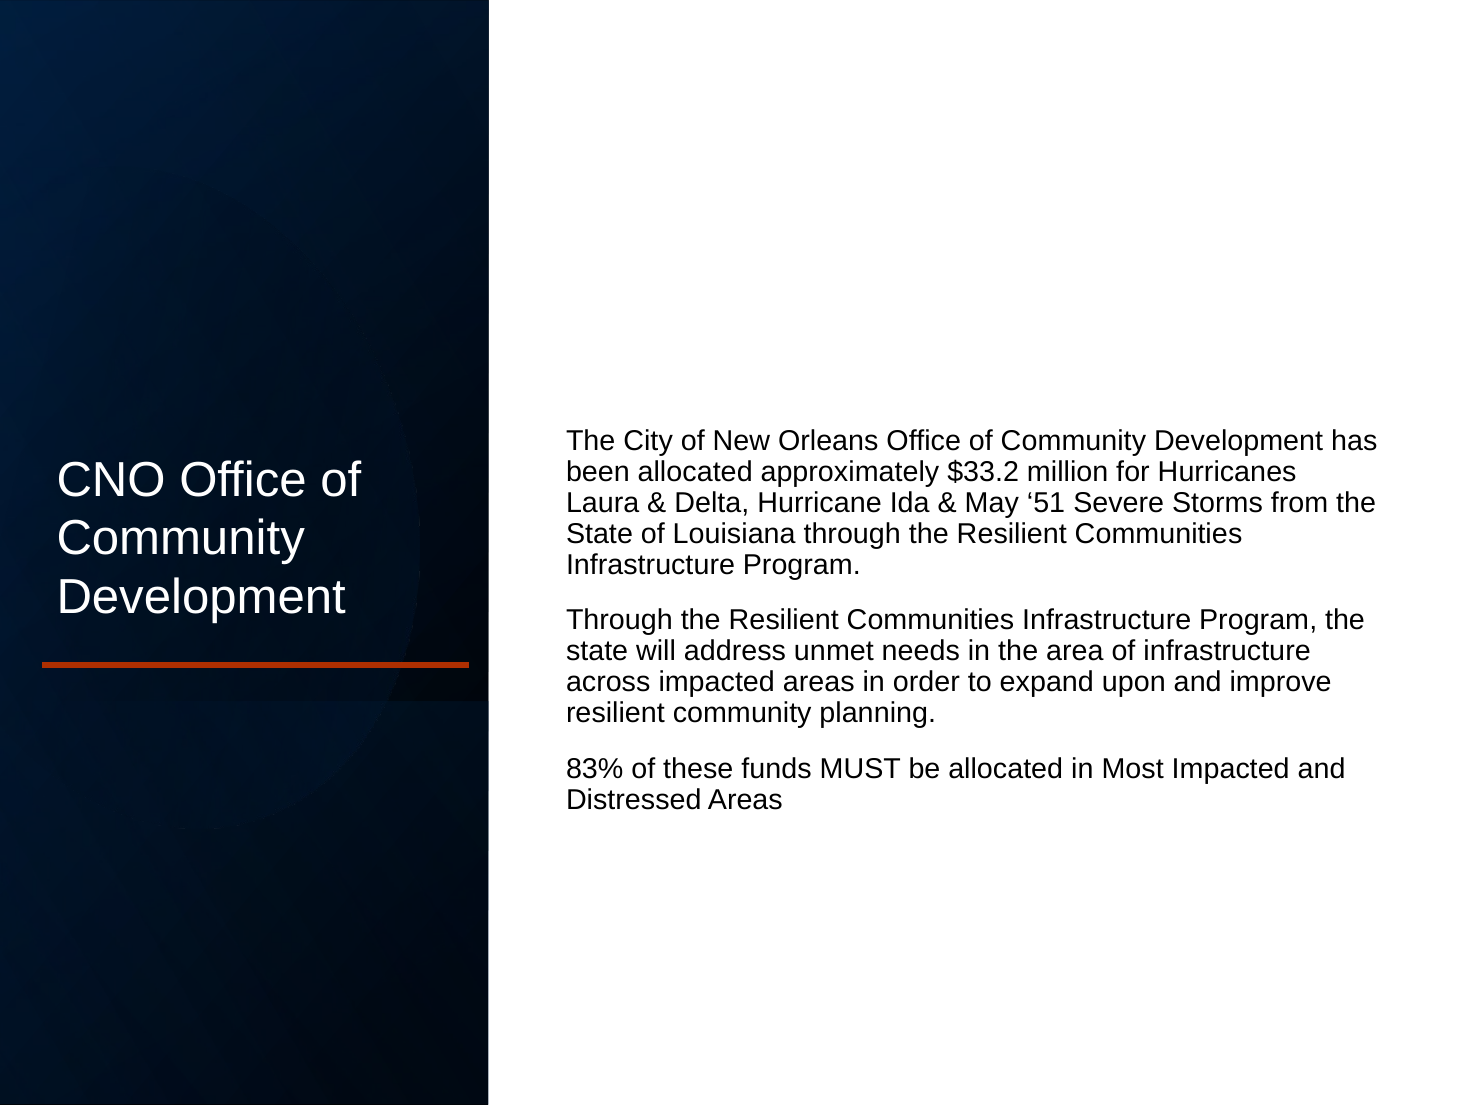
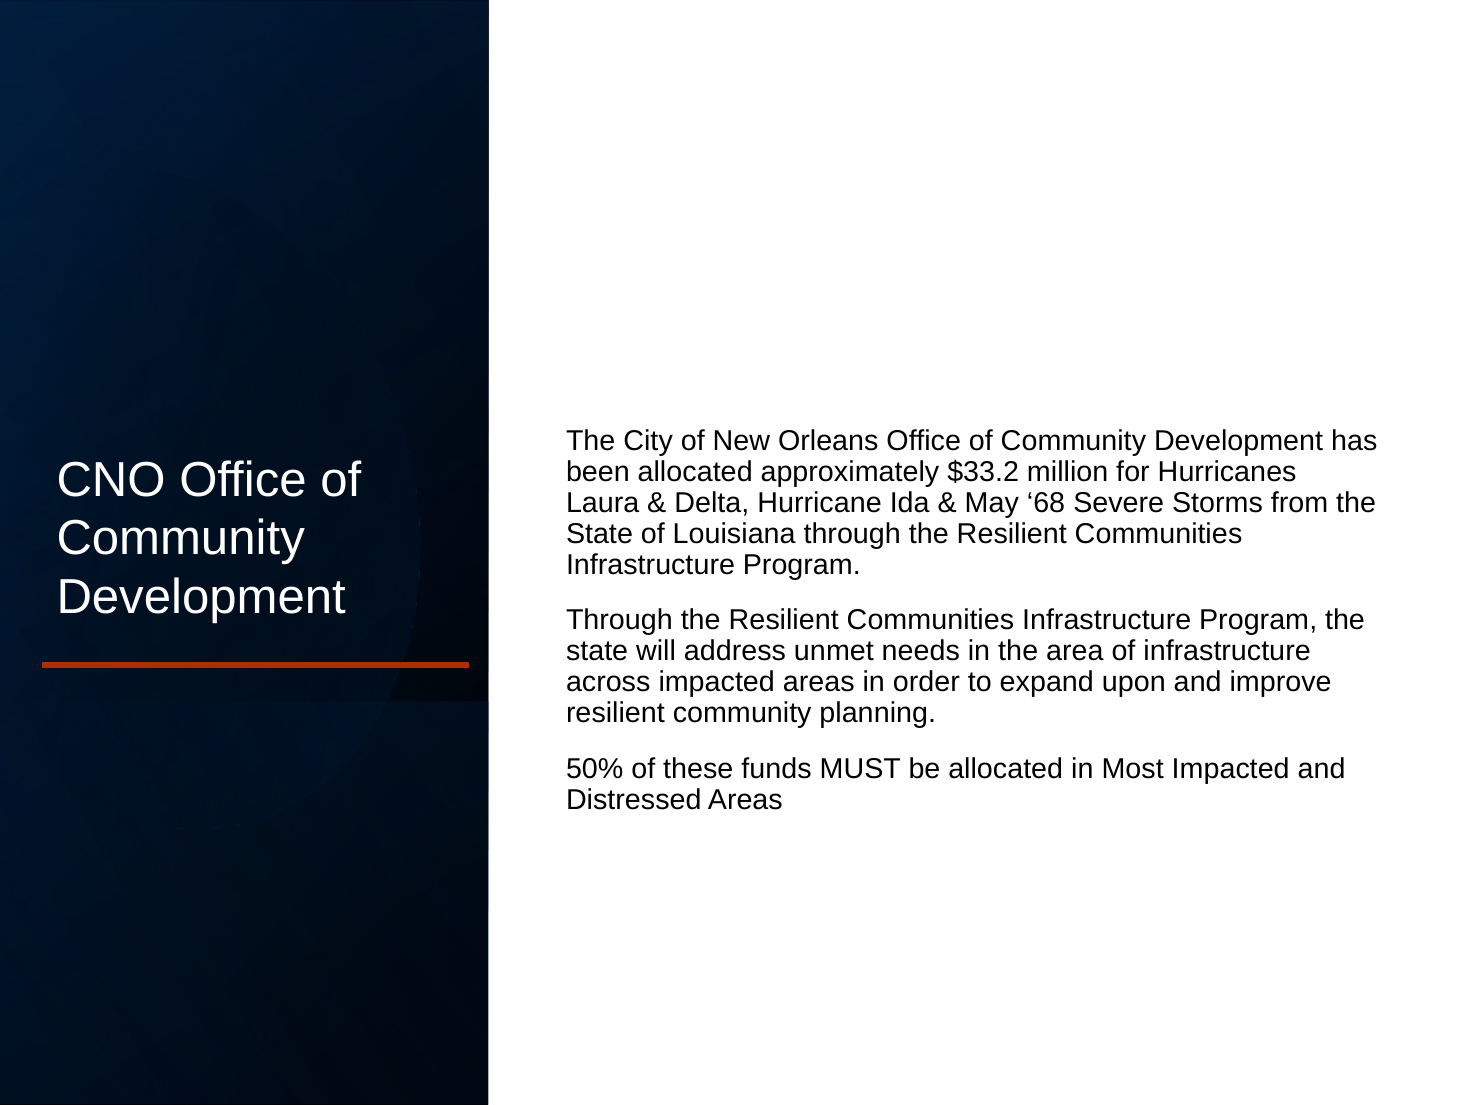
51: 51 -> 68 (1046, 503)
83%: 83% -> 50% (595, 769)
